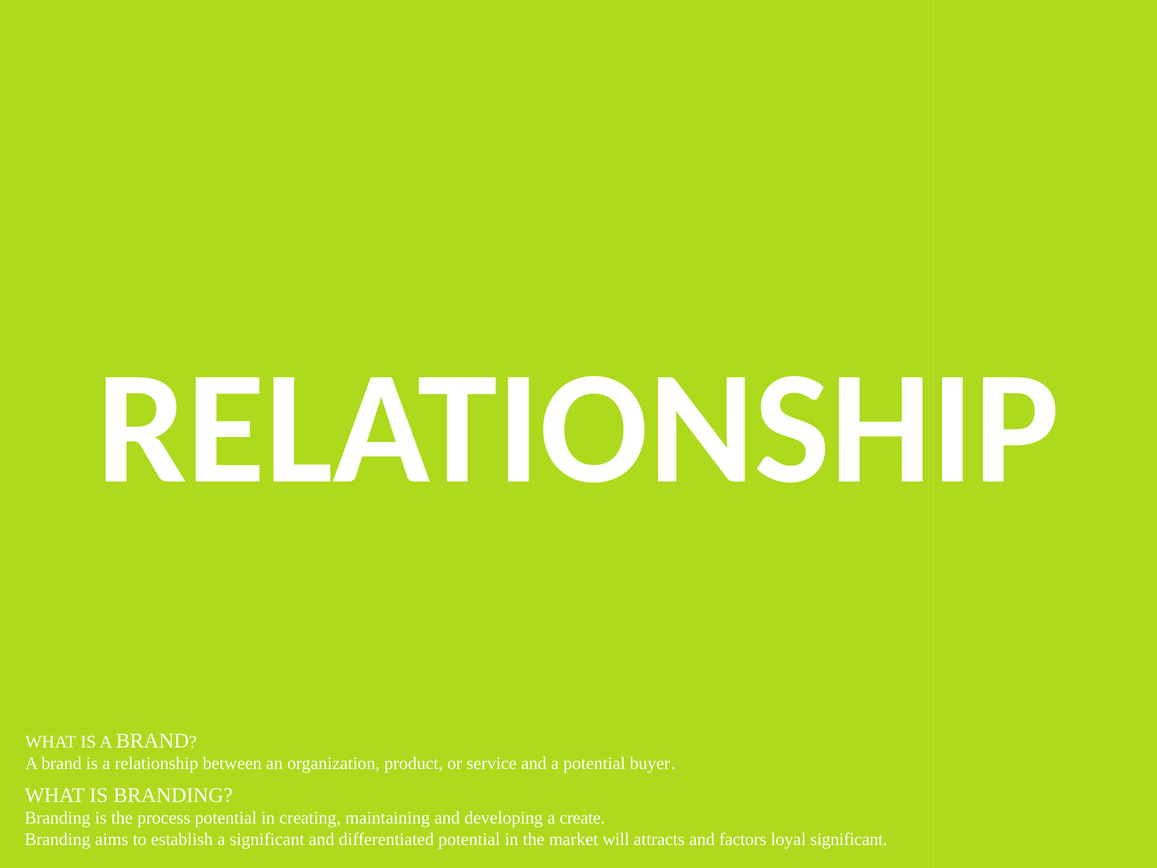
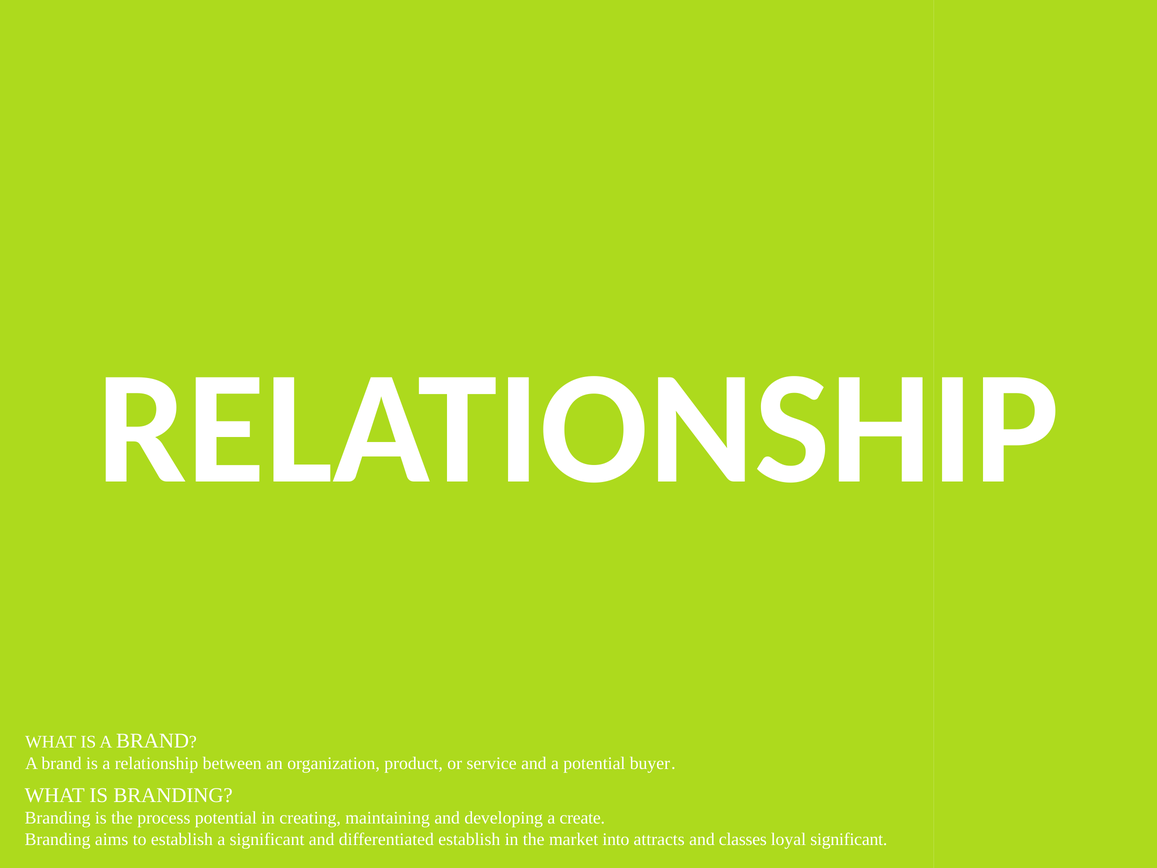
differentiated potential: potential -> establish (469, 839)
will: will -> into (616, 839)
factors: factors -> classes (743, 839)
